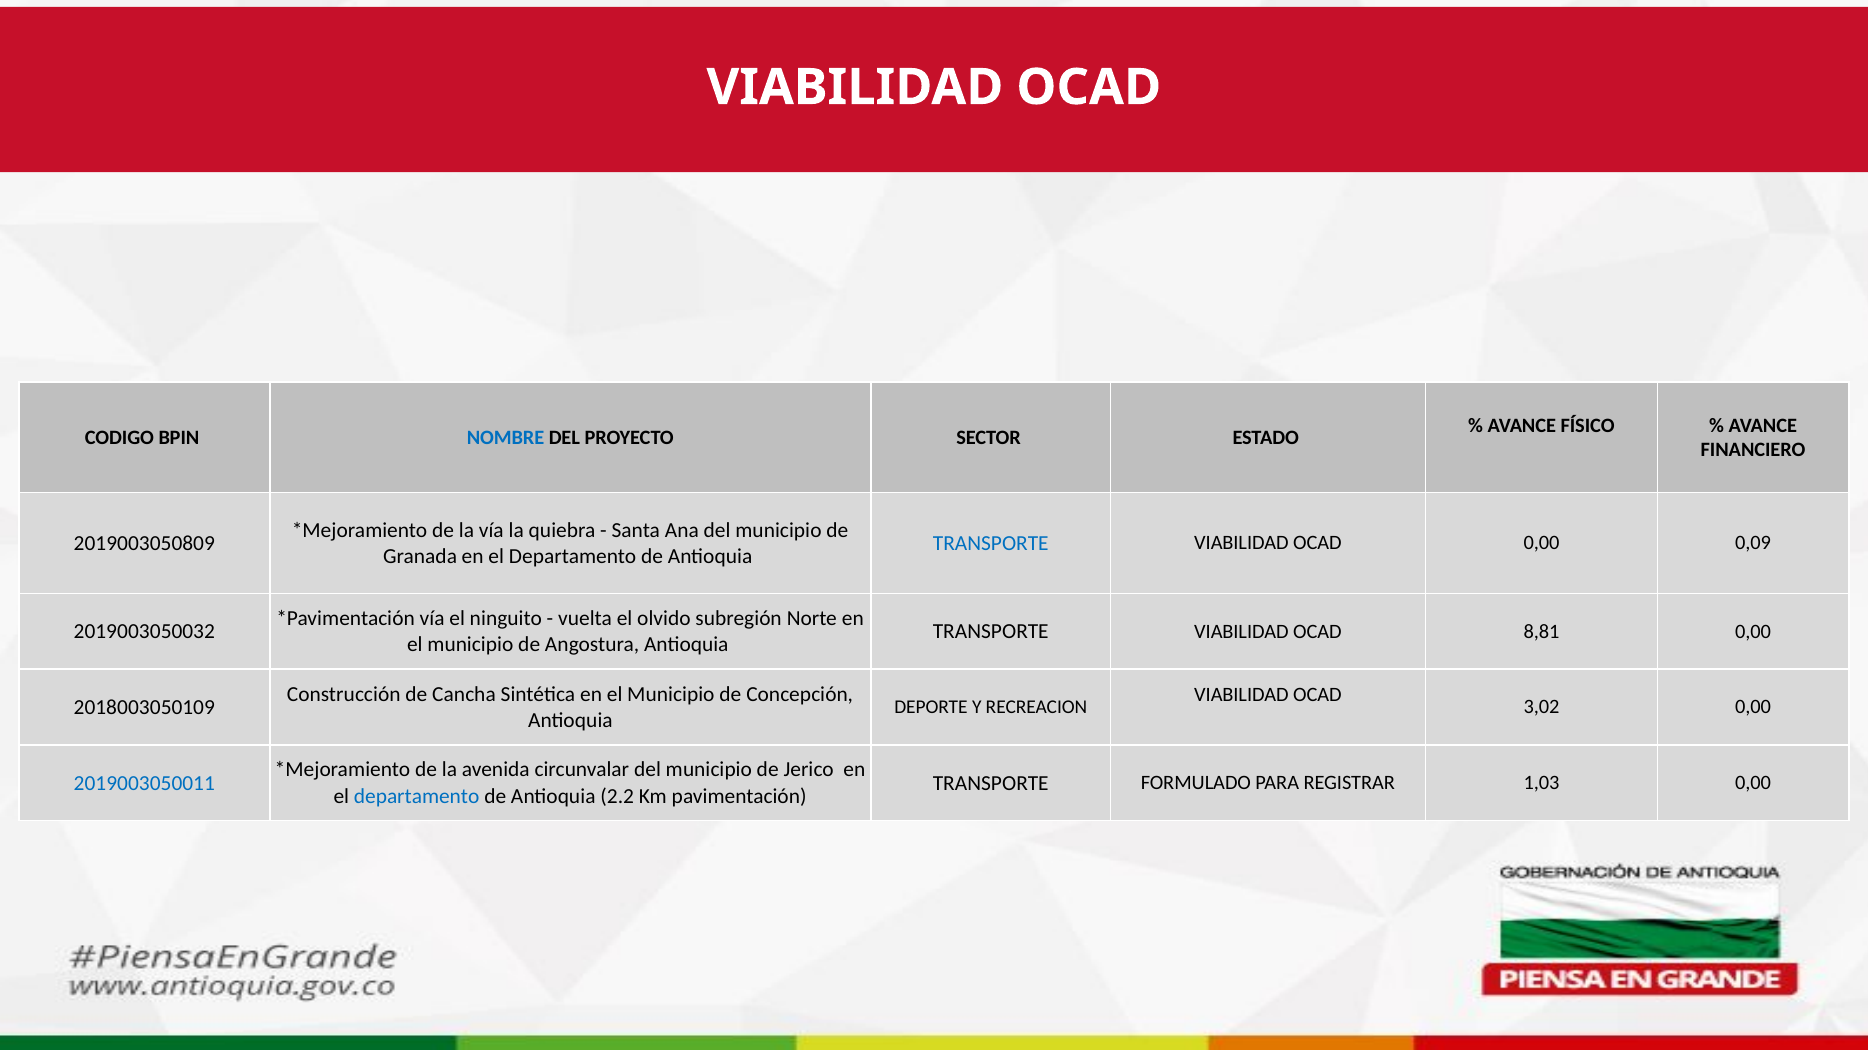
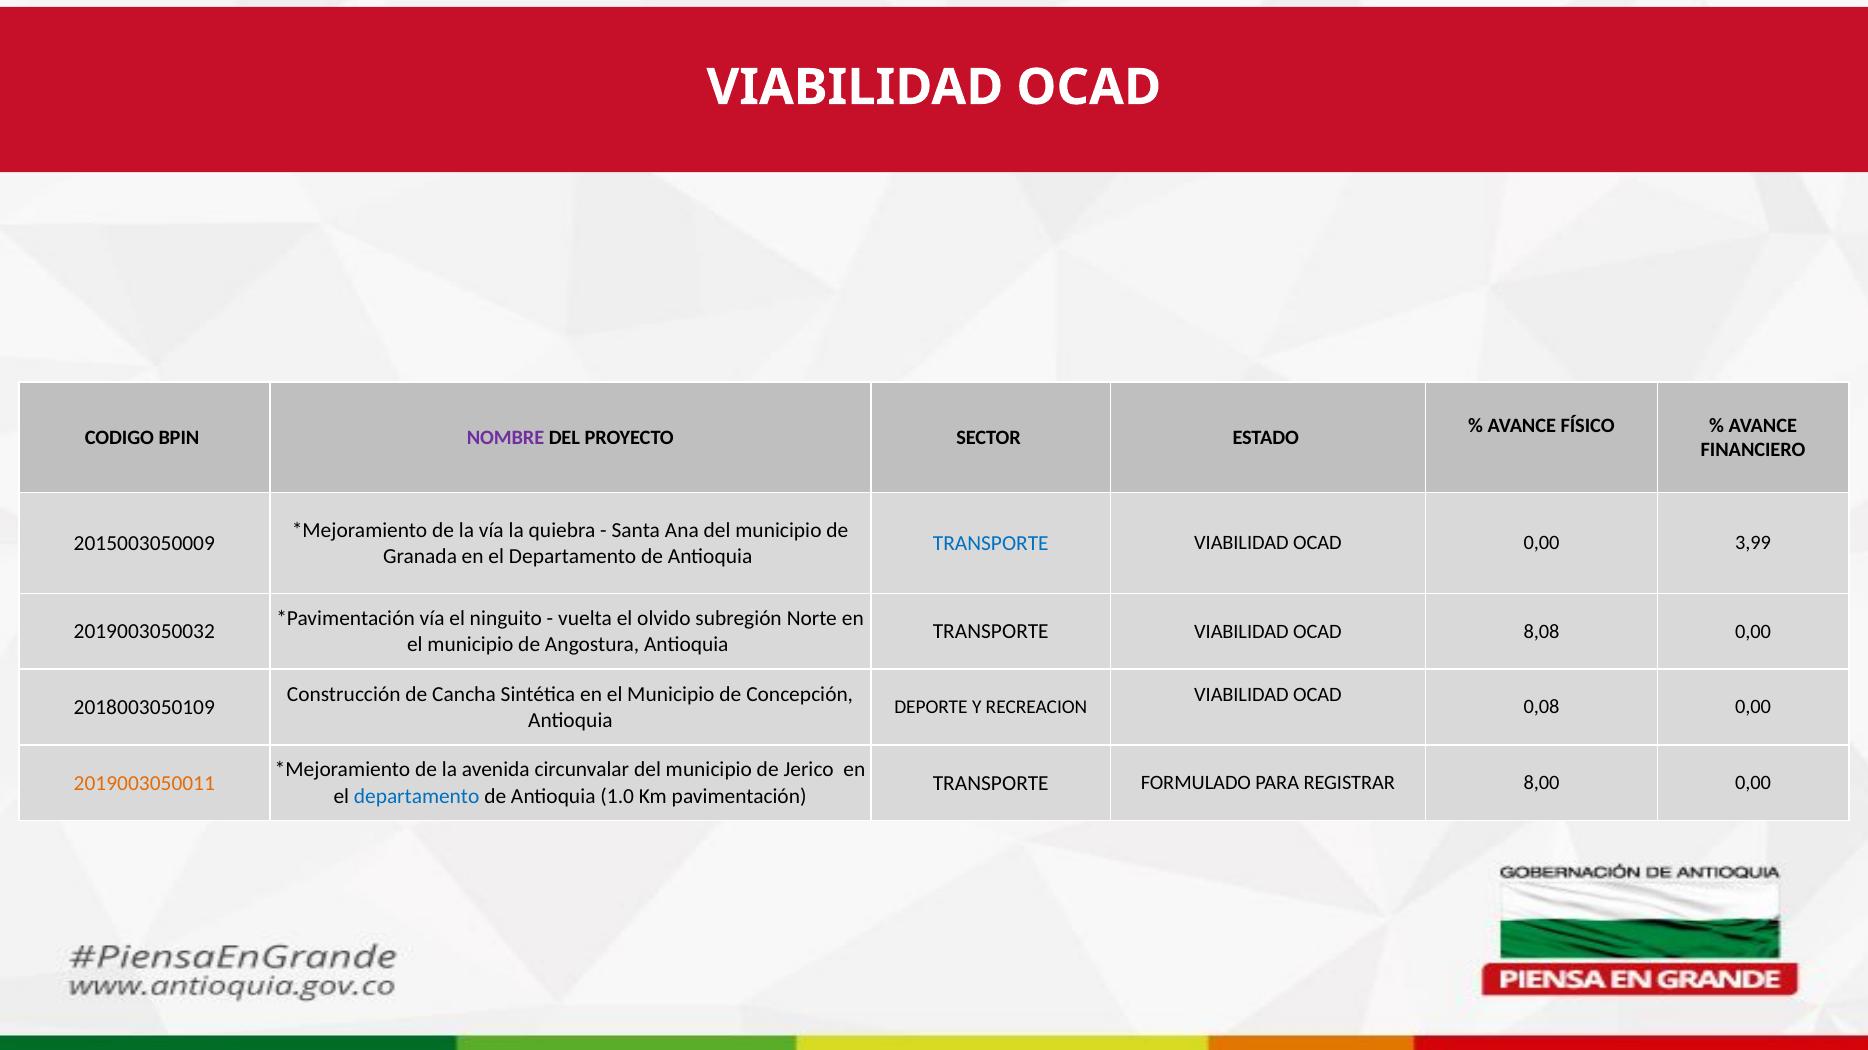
NOMBRE colour: blue -> purple (506, 438)
2019003050809: 2019003050809 -> 2015003050009 (144, 544)
0,09: 0,09 -> 3,99 (1753, 544)
8,81: 8,81 -> 8,08 (1542, 632)
3,02: 3,02 -> 0,08 (1542, 708)
2019003050011 colour: blue -> orange (144, 784)
1,03: 1,03 -> 8,00 (1542, 783)
2.2: 2.2 -> 1.0 (617, 797)
